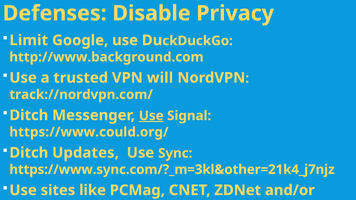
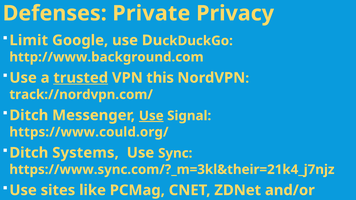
Disable: Disable -> Private (151, 13)
trusted underline: none -> present (81, 78)
will: will -> this (160, 78)
Updates: Updates -> Systems (86, 153)
https://www.sync.com/?_m=3kl&other=21k4_j7njz: https://www.sync.com/?_m=3kl&other=21k4_j7njz -> https://www.sync.com/?_m=3kl&their=21k4_j7njz (172, 170)
